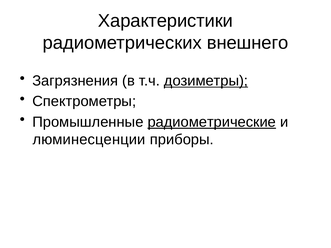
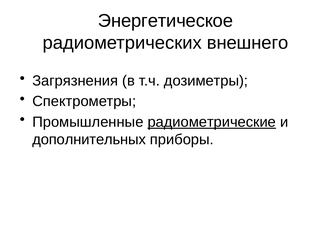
Характеристики: Характеристики -> Энергетическое (166, 21)
дозиметры underline: present -> none (206, 81)
люминесценции: люминесценции -> дополнительных (89, 140)
